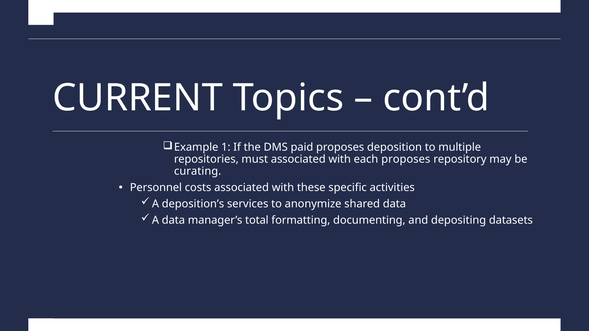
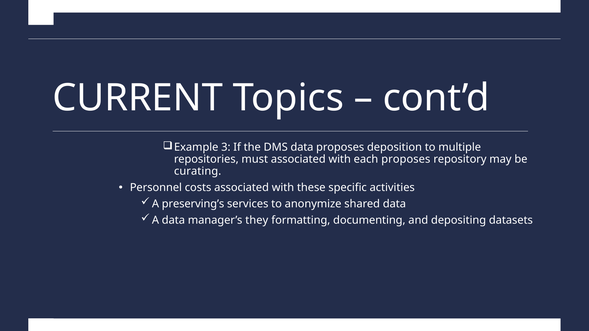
1: 1 -> 3 (226, 147)
DMS paid: paid -> data (302, 147)
deposition’s: deposition’s -> preserving’s (193, 204)
total: total -> they (257, 220)
